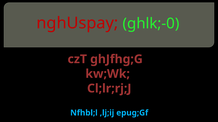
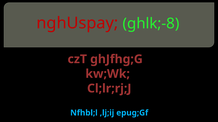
ghlk;-0: ghlk;-0 -> ghlk;-8 (151, 24)
